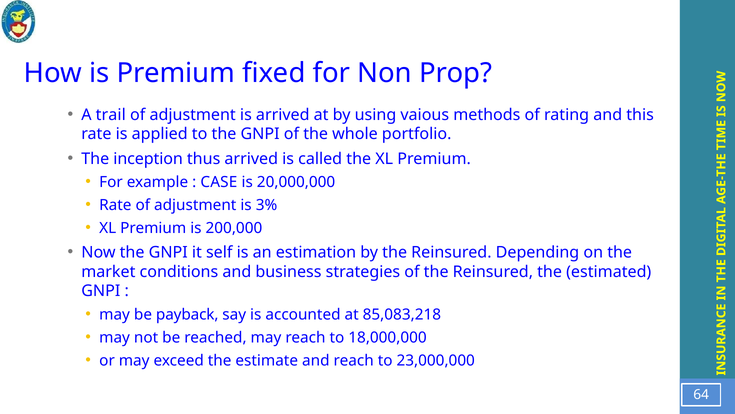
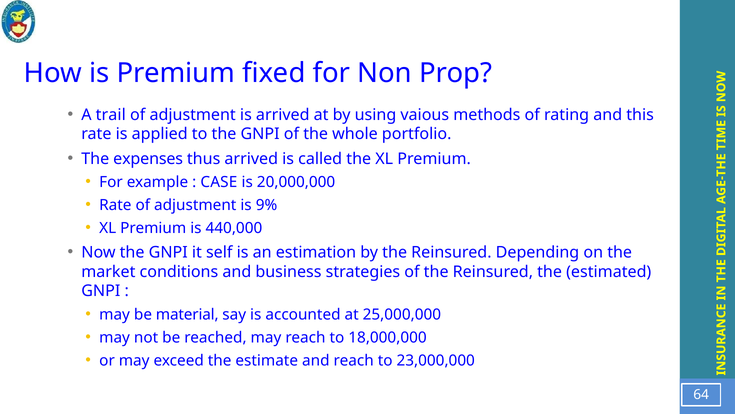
inception: inception -> expenses (148, 159)
3%: 3% -> 9% (266, 205)
200,000: 200,000 -> 440,000 (234, 228)
payback: payback -> material (187, 314)
85,083,218: 85,083,218 -> 25,000,000 (402, 314)
